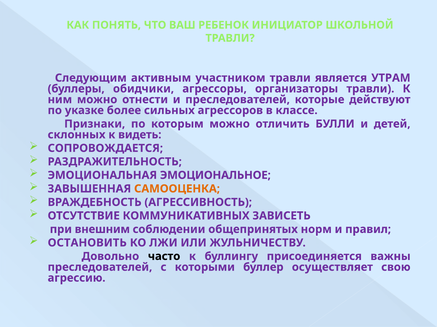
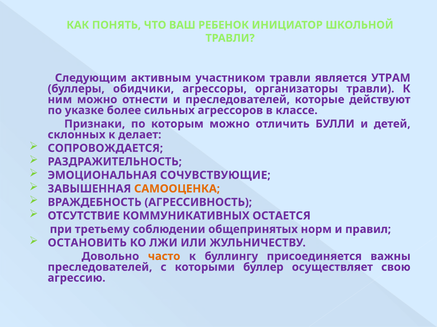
видеть: видеть -> делает (140, 135)
ЭМОЦИОНАЛЬНОЕ: ЭМОЦИОНАЛЬНОЕ -> СОЧУВСТВУЮЩИЕ (215, 176)
ЗАВИСЕТЬ: ЗАВИСЕТЬ -> ОСТАЕТСЯ (282, 216)
внешним: внешним -> третьему (102, 230)
часто colour: black -> orange (164, 257)
